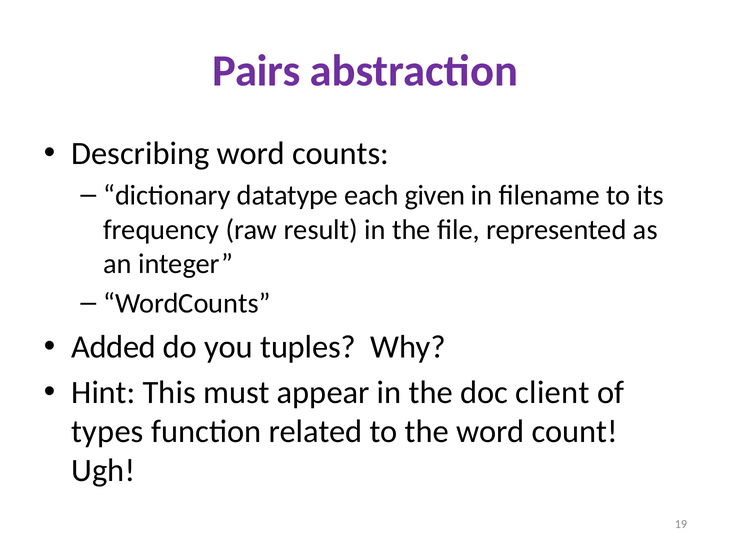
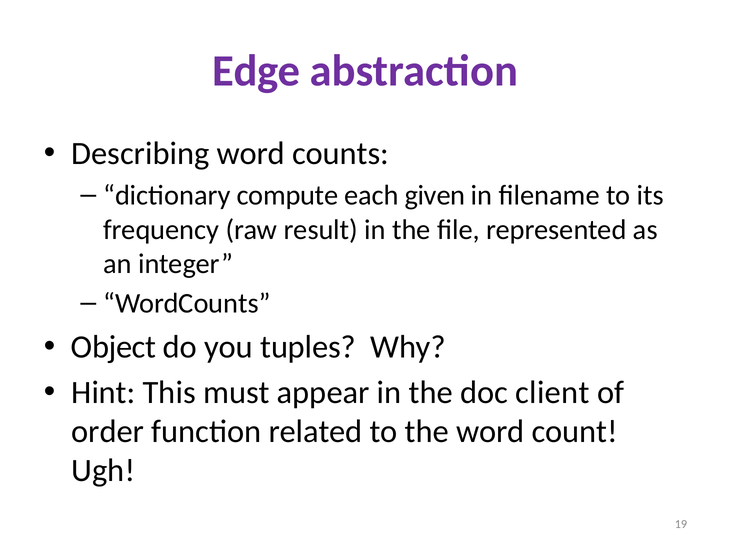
Pairs: Pairs -> Edge (256, 71)
datatype: datatype -> compute (287, 195)
Added: Added -> Object (114, 346)
types: types -> order (108, 431)
